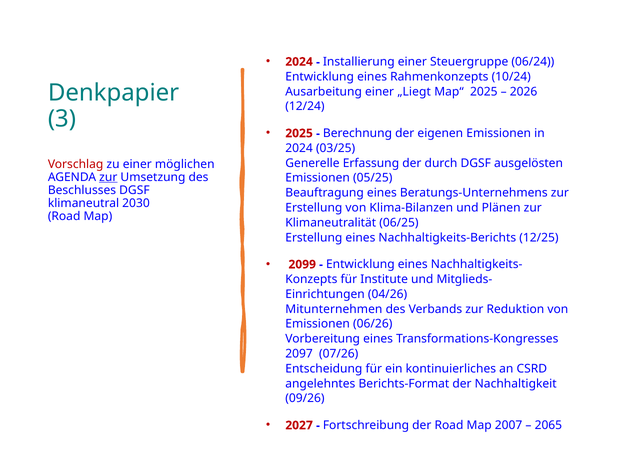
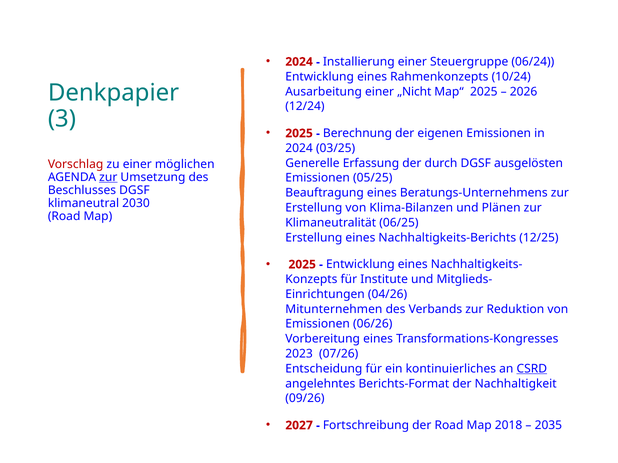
„Liegt: „Liegt -> „Nicht (414, 92)
2099: 2099 -> 2025 (302, 265)
2097: 2097 -> 2023 (299, 354)
CSRD underline: none -> present (532, 369)
2007: 2007 -> 2018 (509, 426)
2065: 2065 -> 2035 (548, 426)
